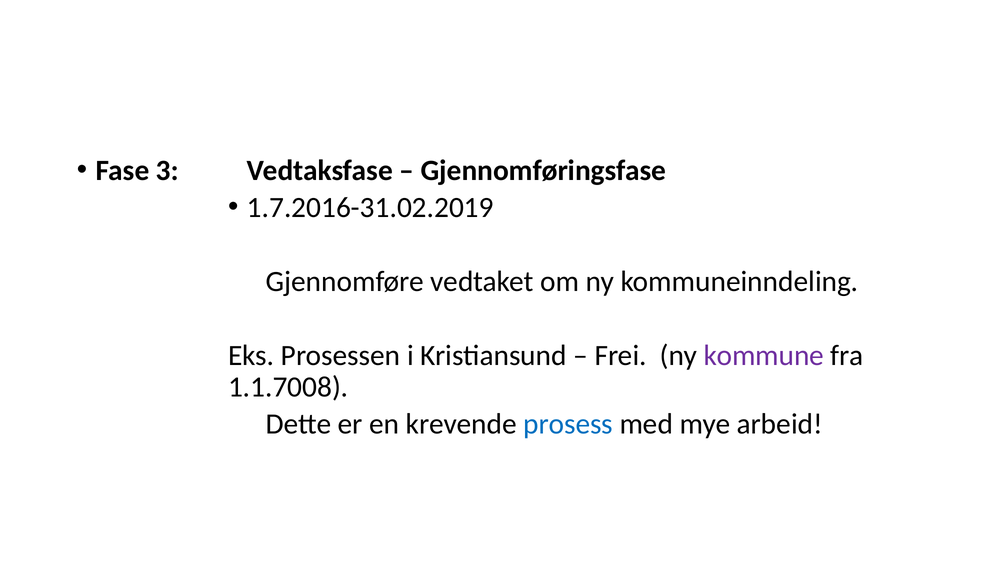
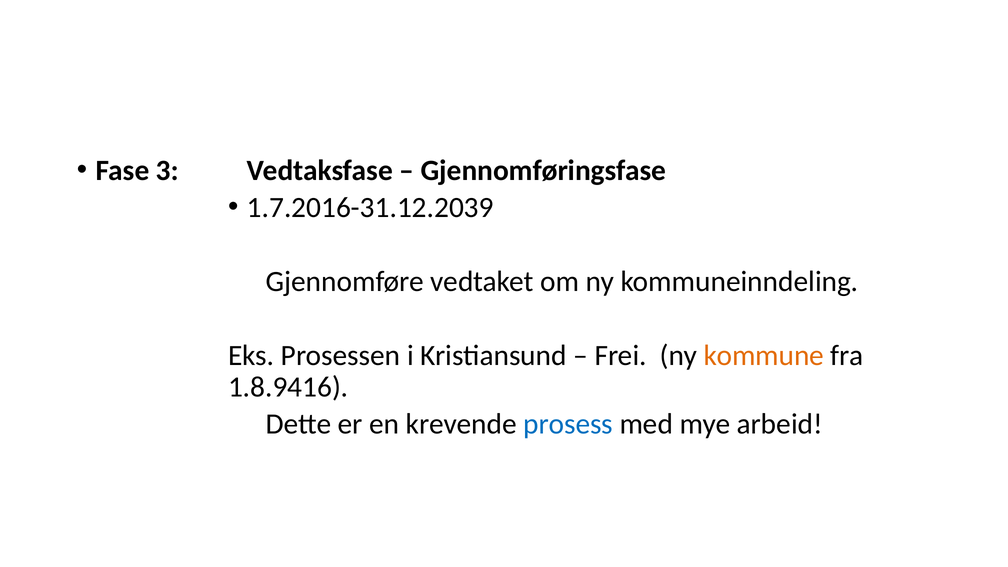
1.7.2016-31.02.2019: 1.7.2016-31.02.2019 -> 1.7.2016-31.12.2039 (370, 207)
kommune colour: purple -> orange (764, 355)
1.1.7008: 1.1.7008 -> 1.8.9416 (288, 387)
